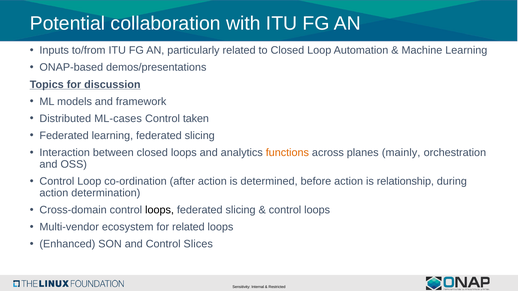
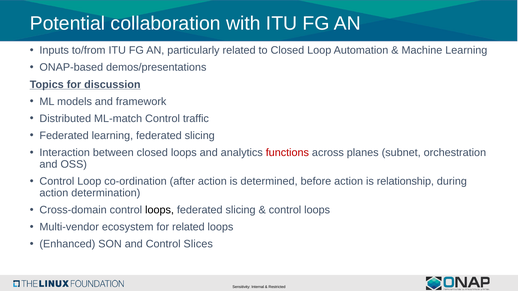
ML-cases: ML-cases -> ML-match (118, 119)
taken: taken -> traffic (196, 119)
functions colour: orange -> red (287, 153)
mainly: mainly -> subnet (401, 153)
